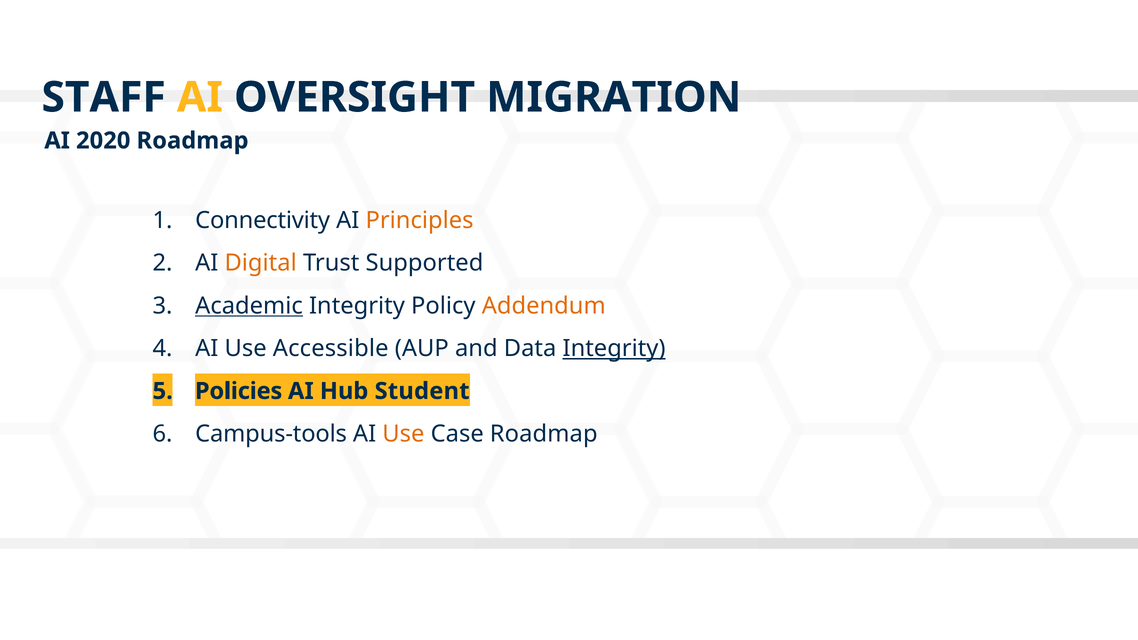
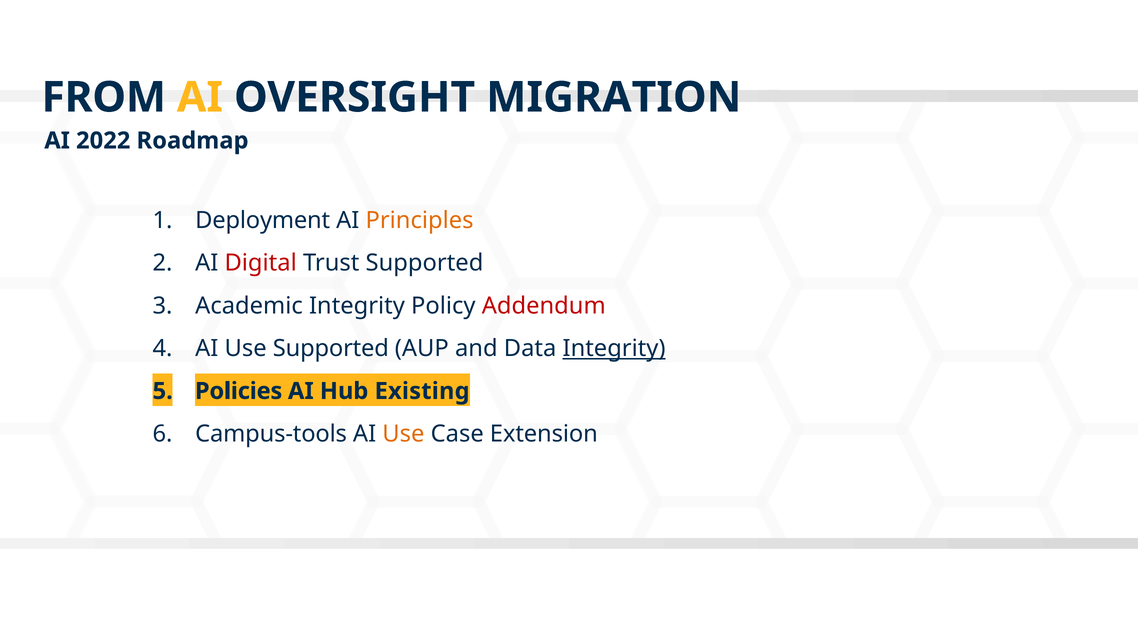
STAFF: STAFF -> FROM (104, 97)
2020: 2020 -> 2022 (103, 141)
Connectivity: Connectivity -> Deployment (263, 220)
Digital colour: orange -> red (261, 263)
Academic underline: present -> none (249, 306)
Addendum colour: orange -> red (544, 306)
Use Accessible: Accessible -> Supported (331, 349)
Student: Student -> Existing (422, 391)
Case Roadmap: Roadmap -> Extension (544, 434)
